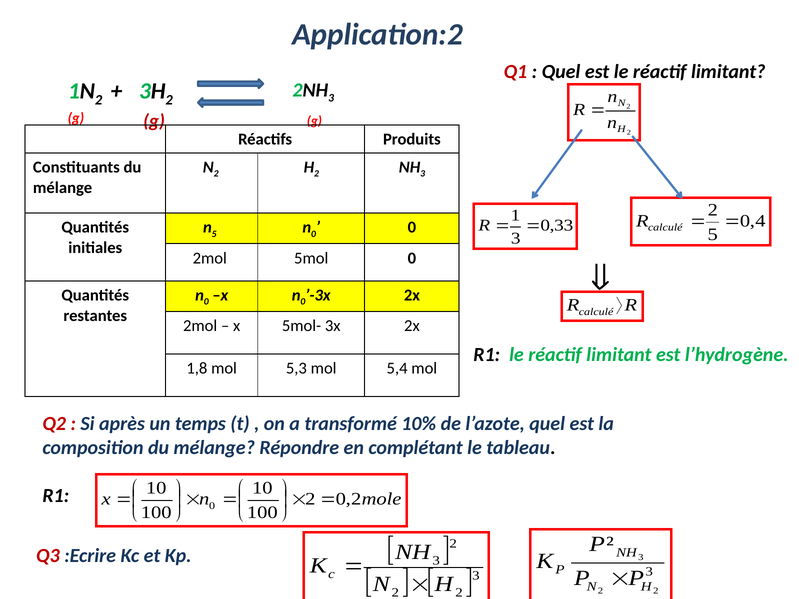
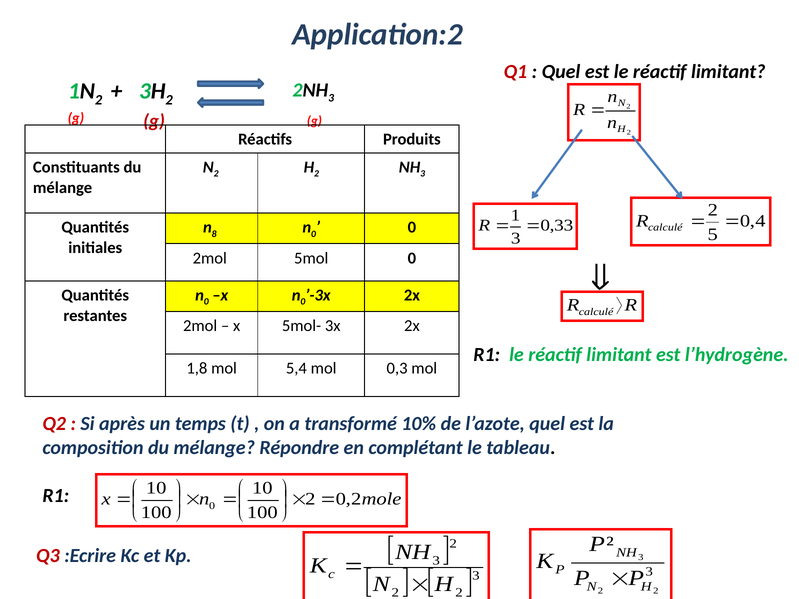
5: 5 -> 8 (214, 234)
5,3: 5,3 -> 5,4 (296, 369)
5,4: 5,4 -> 0,3 (397, 369)
